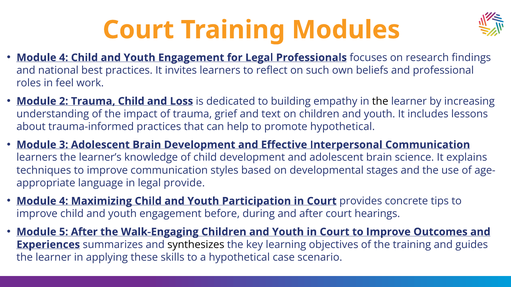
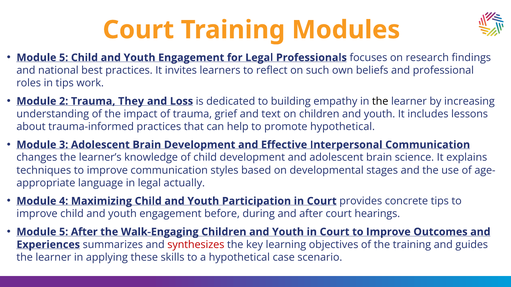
4: 4 -> 5 (64, 58)
in feel: feel -> tips (65, 83)
Trauma Child: Child -> They (131, 101)
learners: learners -> changes (37, 158)
provide: provide -> actually (184, 183)
synthesizes colour: black -> red (196, 245)
